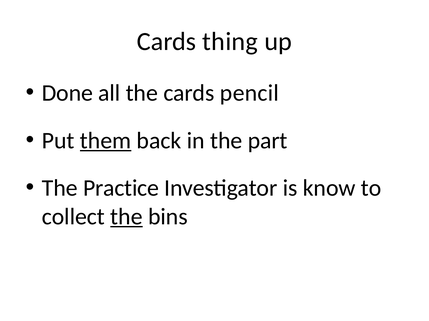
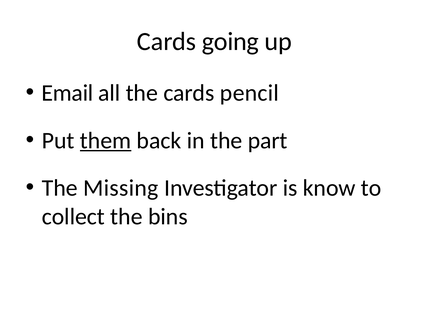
thing: thing -> going (230, 42)
Done: Done -> Email (67, 93)
Practice: Practice -> Missing (121, 188)
the underline: present -> none (126, 217)
